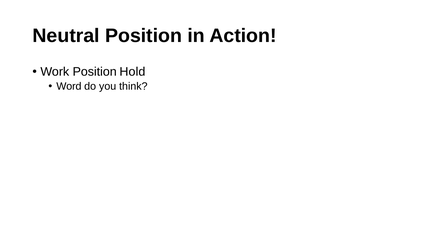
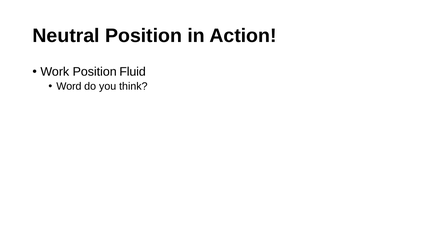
Hold: Hold -> Fluid (133, 72)
